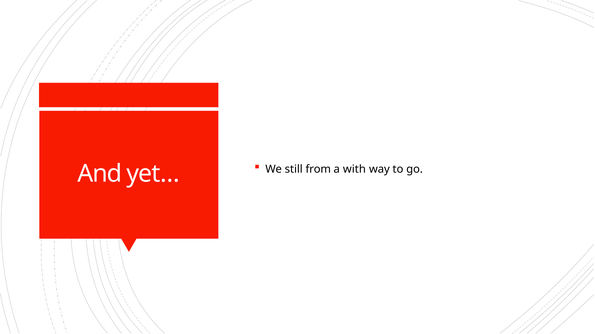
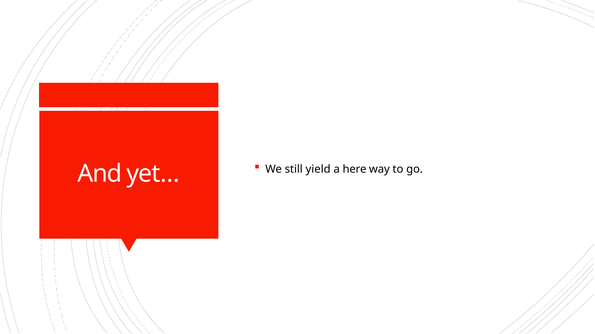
from: from -> yield (318, 169)
with: with -> here (355, 169)
